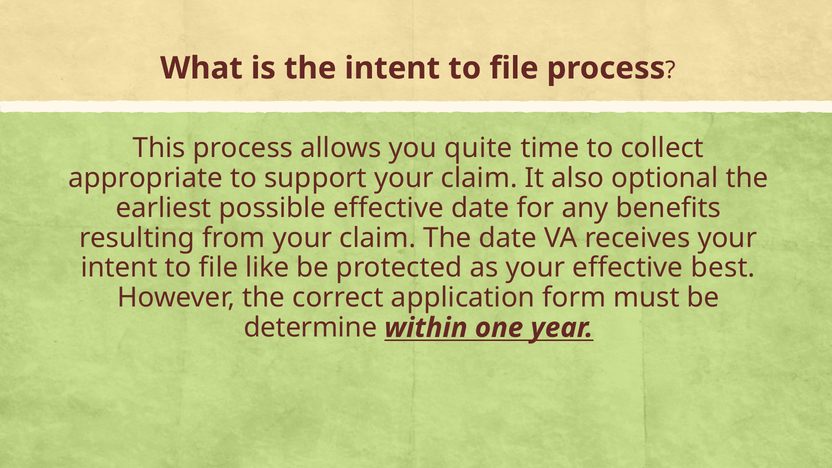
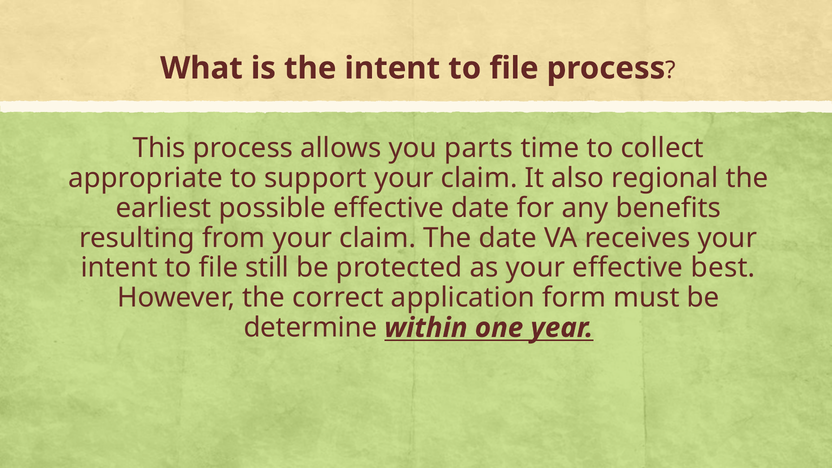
quite: quite -> parts (479, 148)
optional: optional -> regional (665, 178)
like: like -> still (267, 268)
